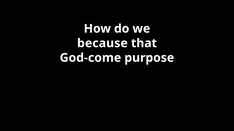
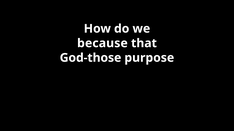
God-come: God-come -> God-those (91, 58)
